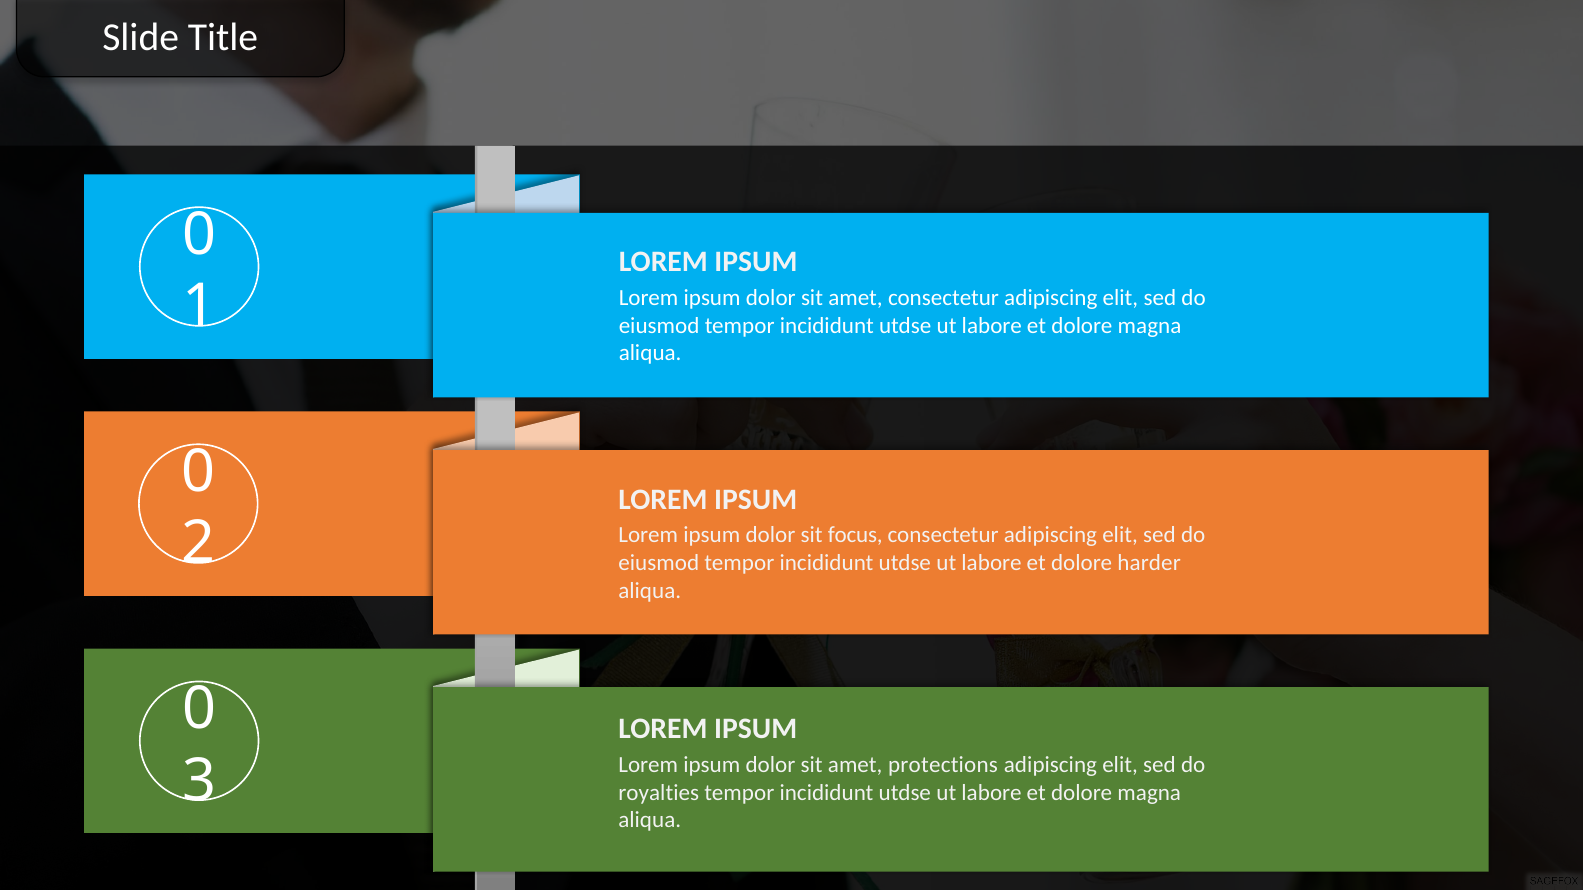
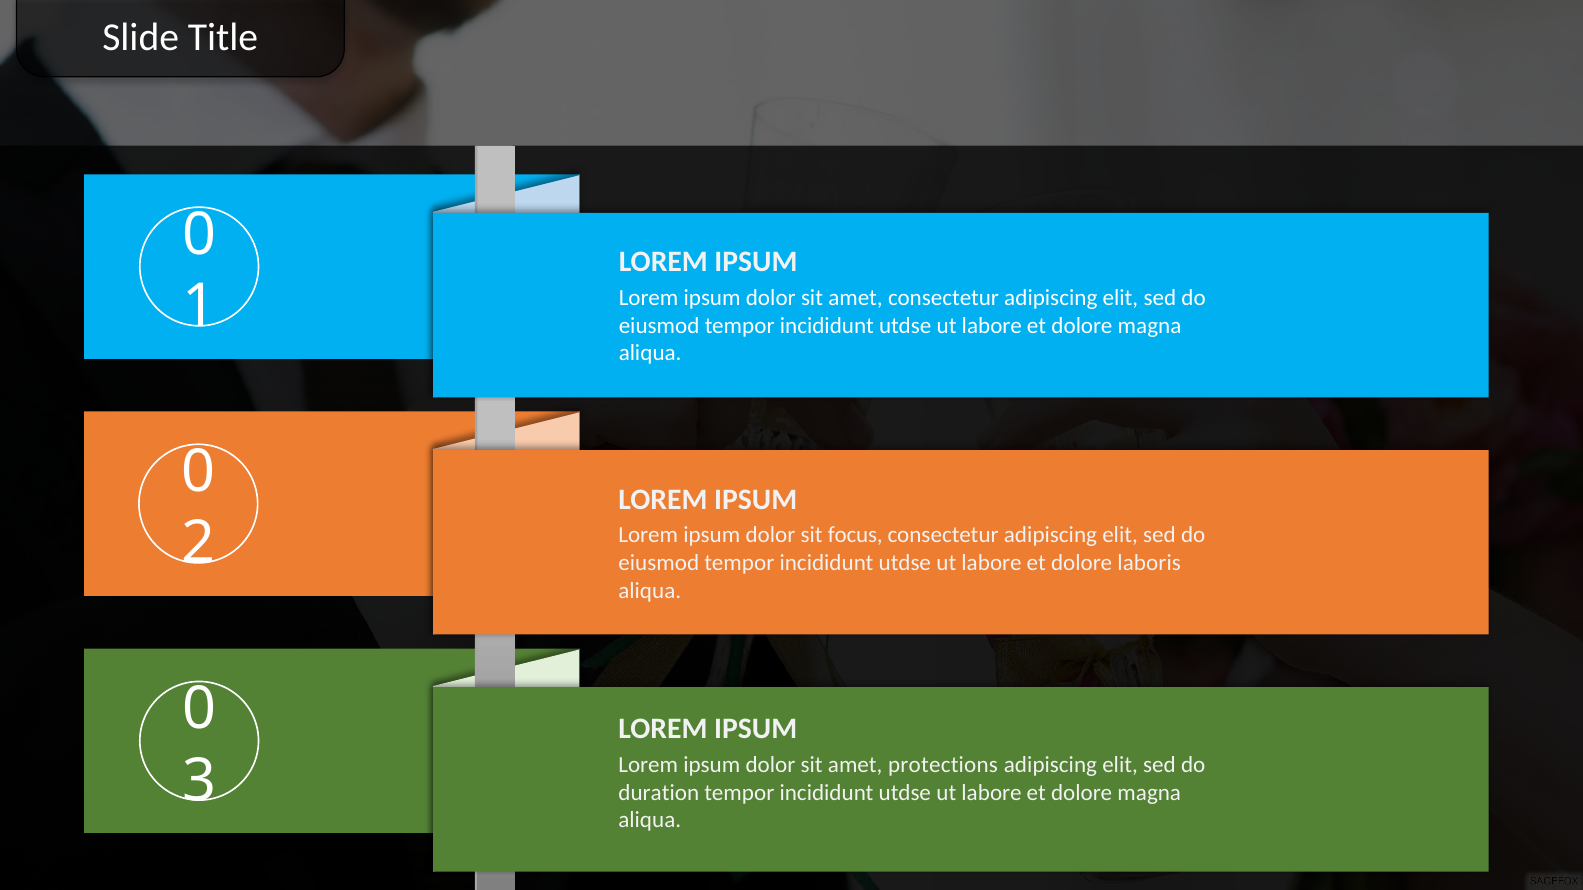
harder: harder -> laboris (1149, 563)
royalties: royalties -> duration (659, 793)
